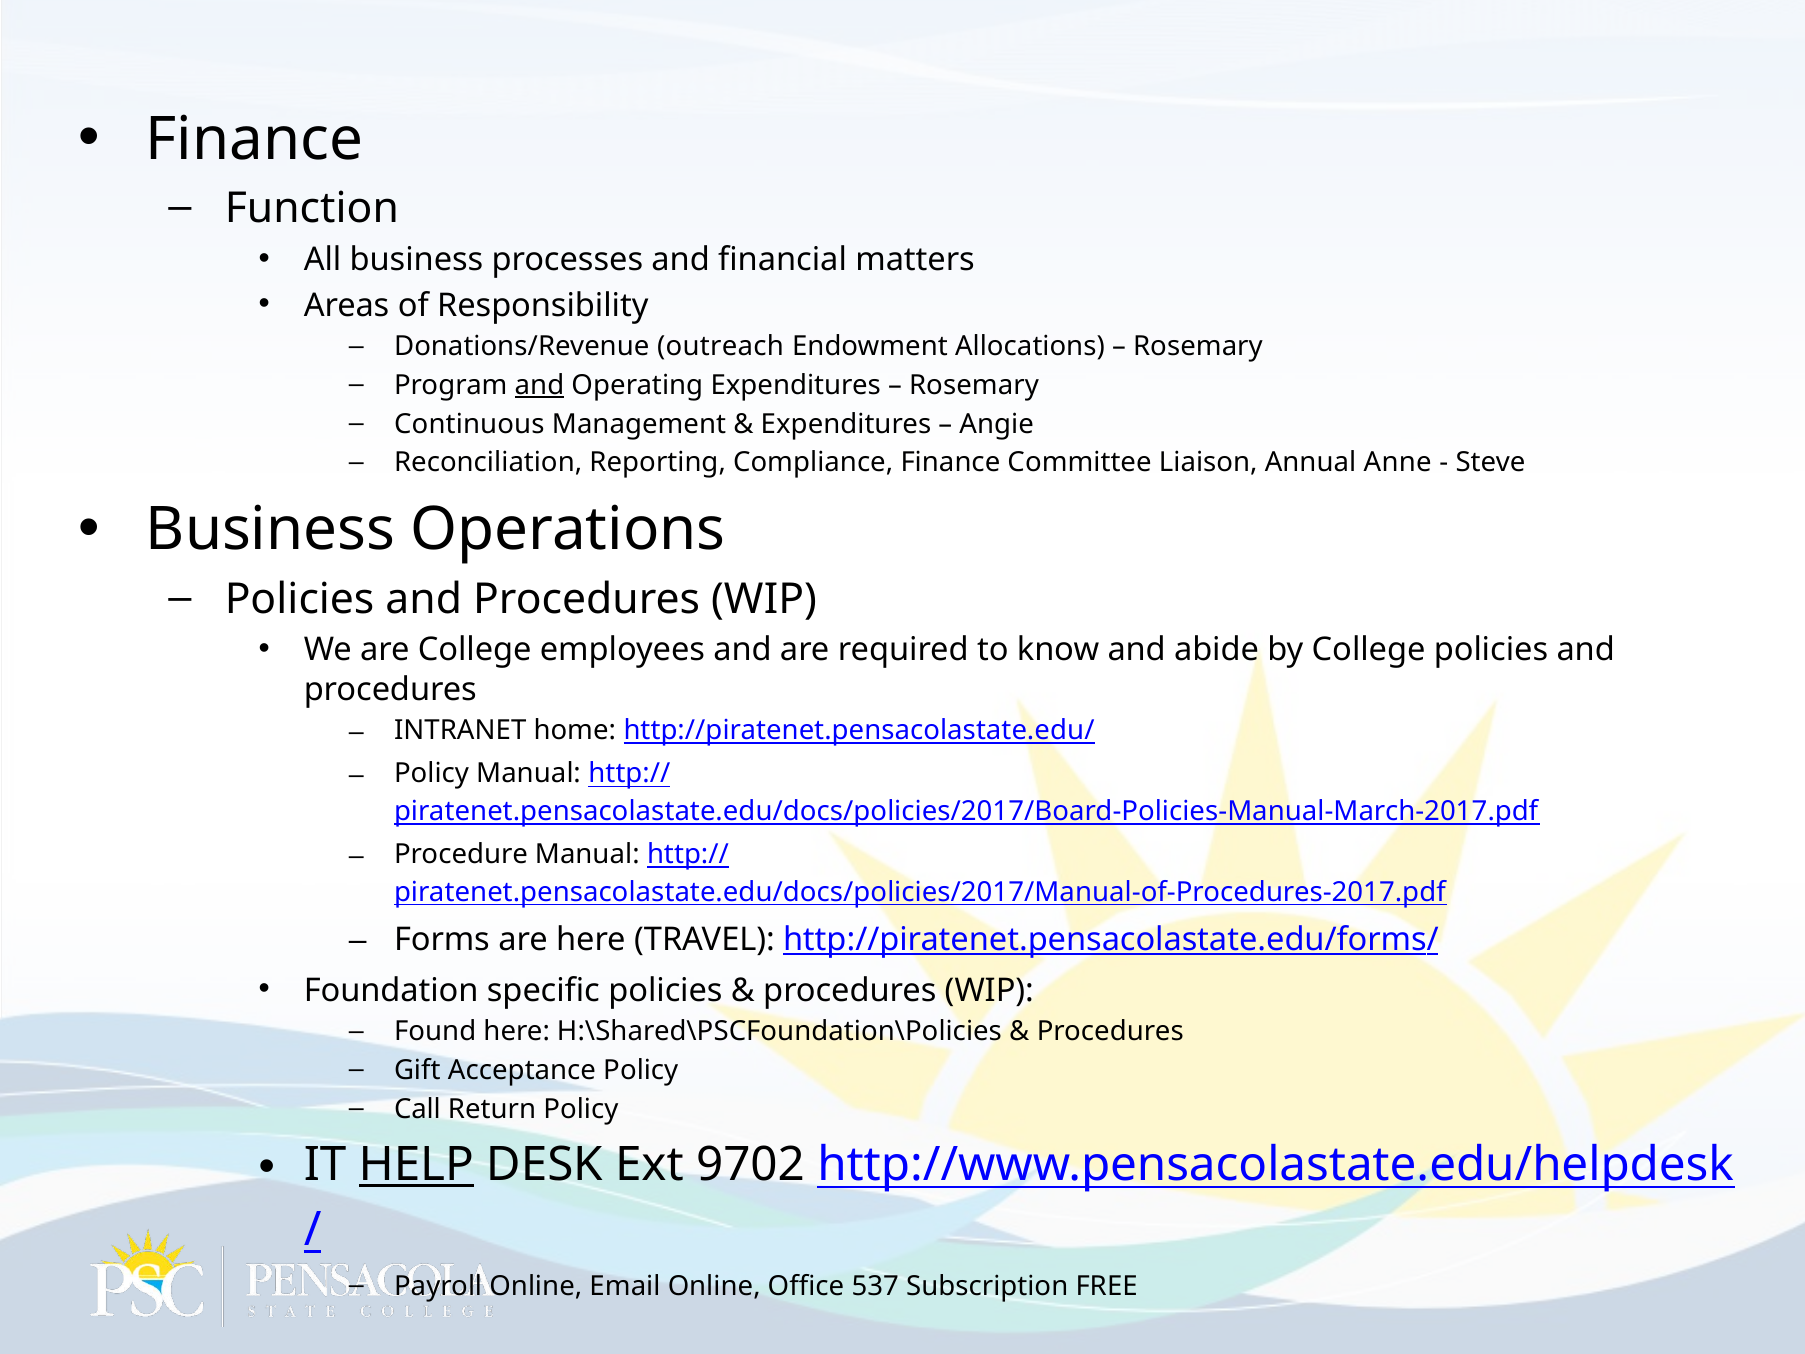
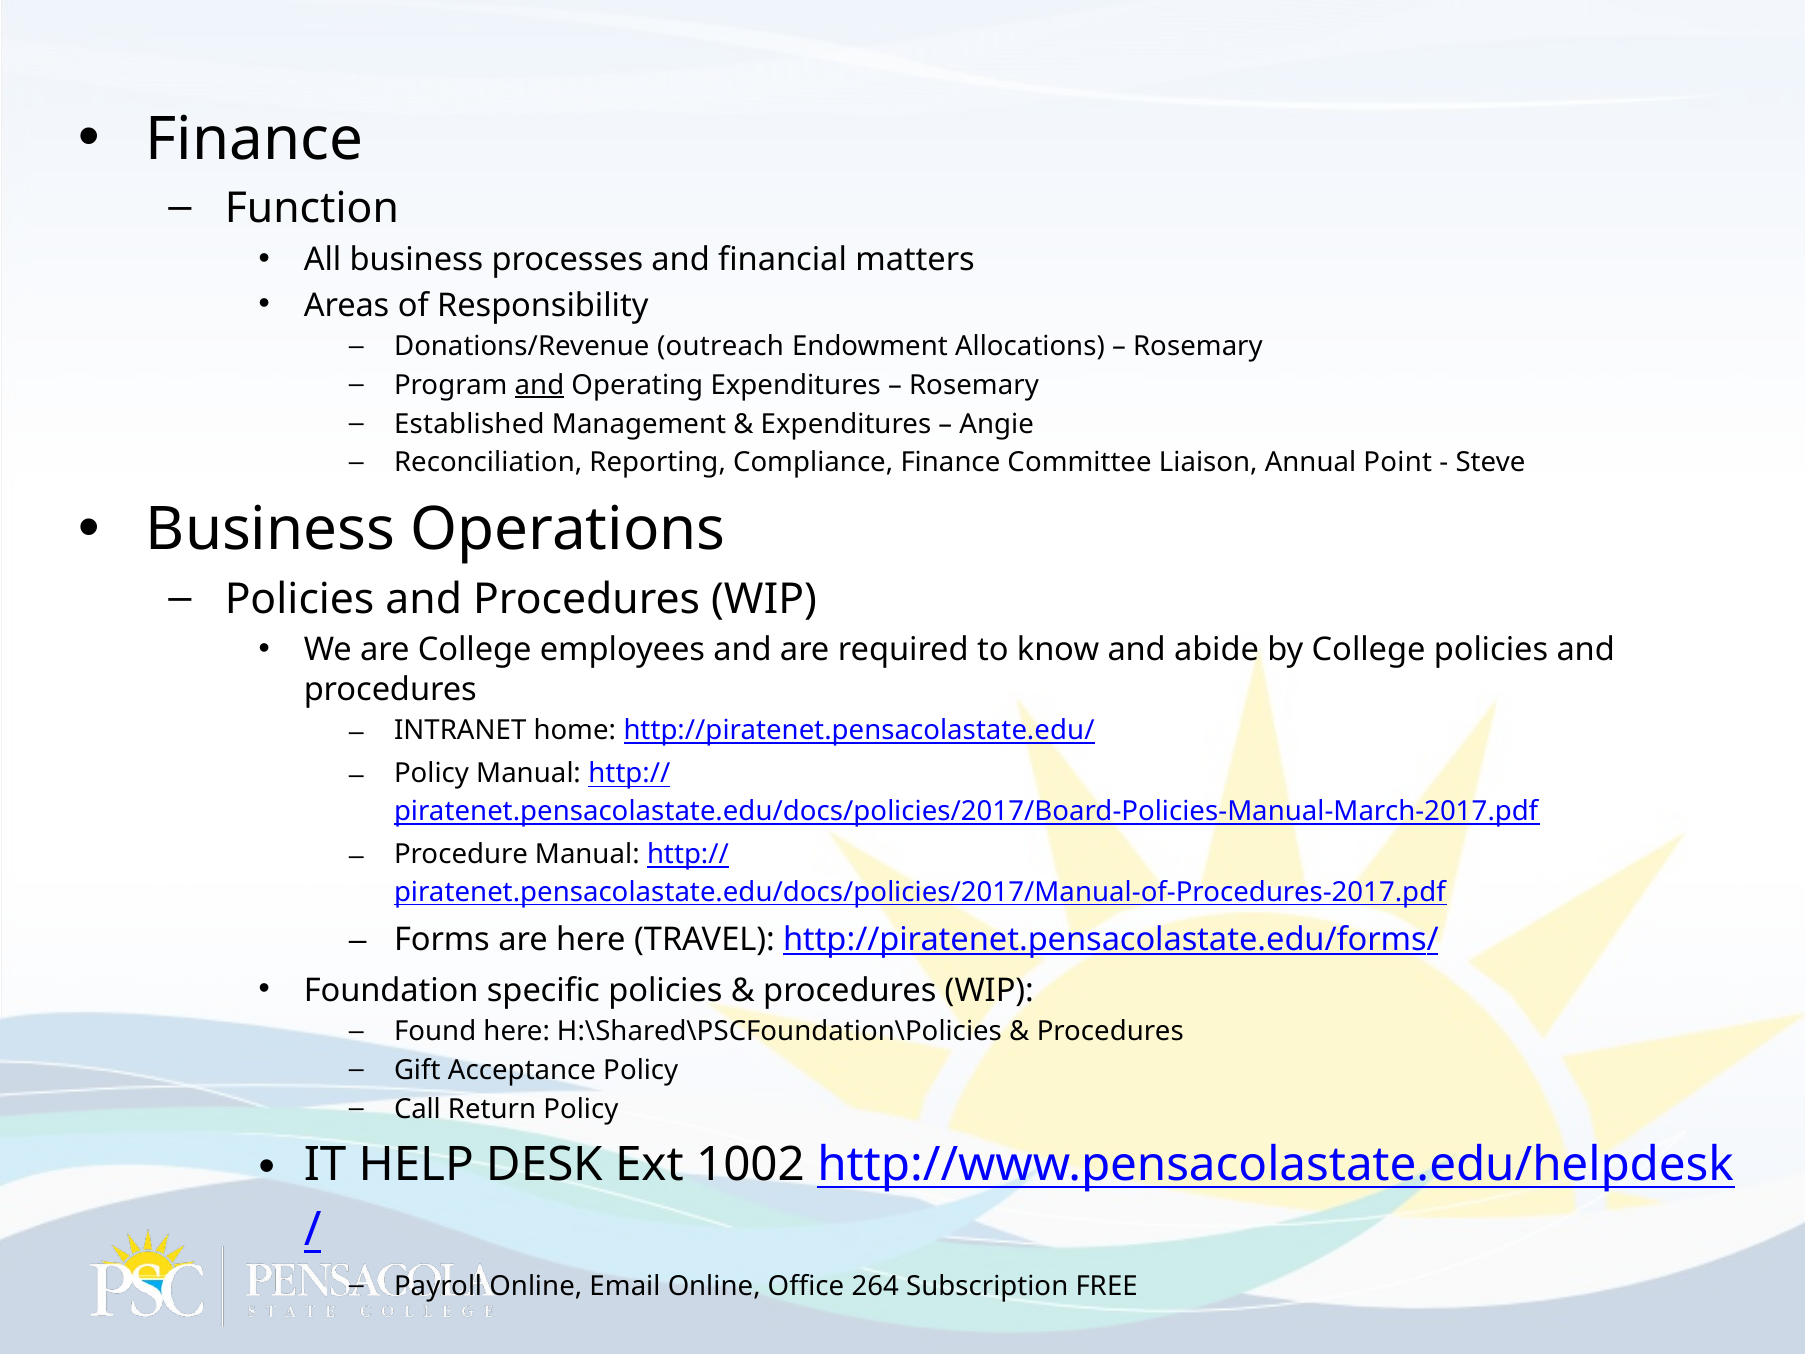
Continuous: Continuous -> Established (469, 424)
Anne: Anne -> Point (1398, 463)
HELP underline: present -> none (416, 1165)
9702: 9702 -> 1002 (751, 1165)
537: 537 -> 264 (875, 1286)
